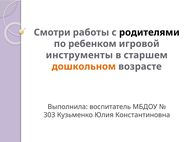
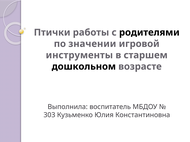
Смотри: Смотри -> Птички (52, 33)
ребенком: ребенком -> значении (92, 44)
дошкольном colour: orange -> black (84, 67)
